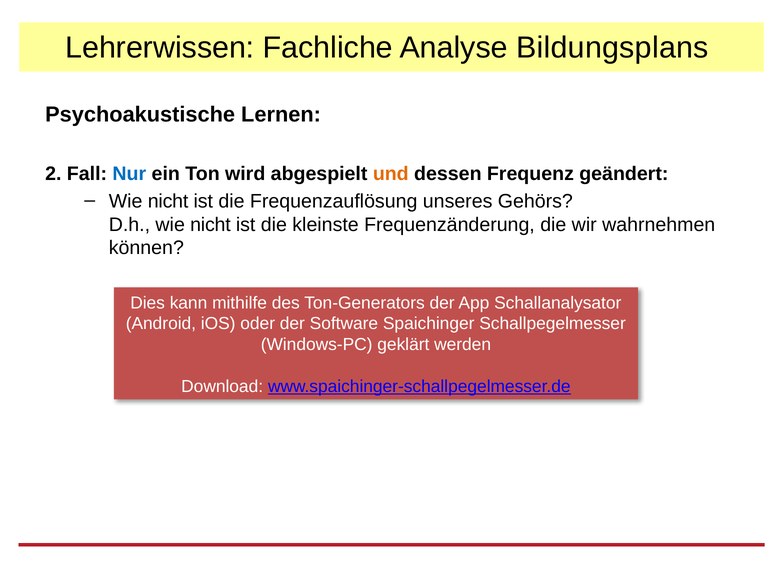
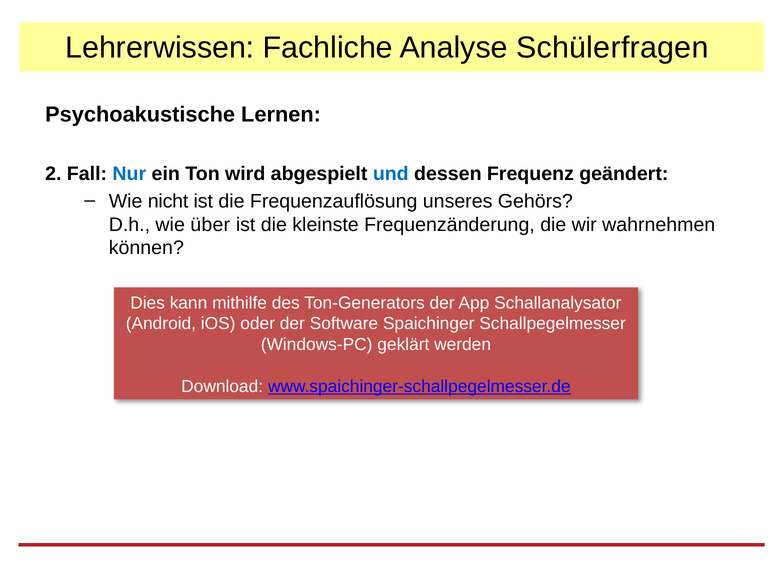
Bildungsplans: Bildungsplans -> Schülerfragen (612, 48)
und colour: orange -> blue (391, 174)
D.h wie nicht: nicht -> über (210, 225)
